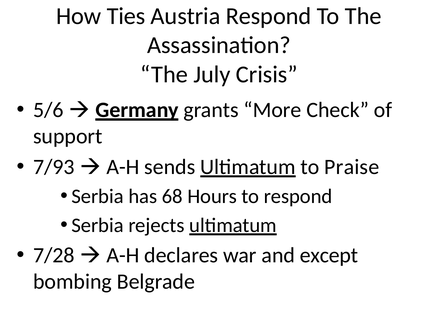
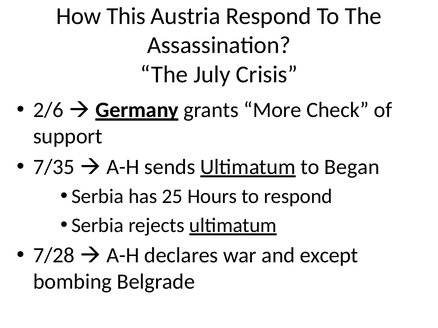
Ties: Ties -> This (126, 16)
5/6: 5/6 -> 2/6 (48, 110)
7/93: 7/93 -> 7/35 (54, 167)
Praise: Praise -> Began (352, 167)
68: 68 -> 25 (172, 197)
